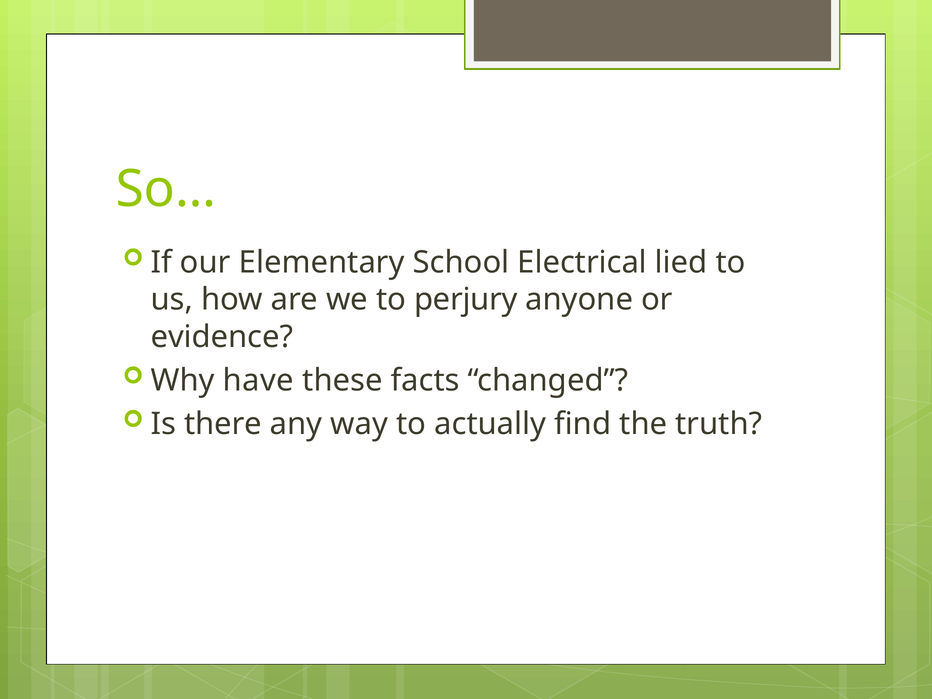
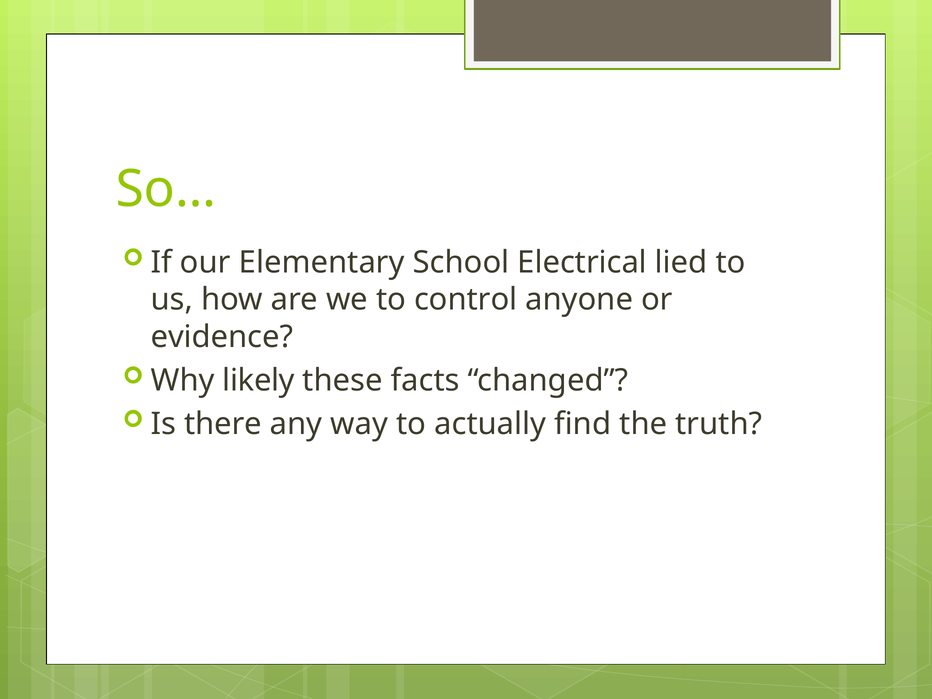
perjury: perjury -> control (466, 300)
have: have -> likely (259, 380)
